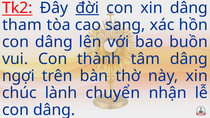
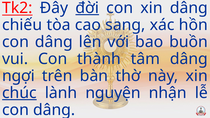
tham: tham -> chiếu (22, 25)
chúc underline: none -> present (19, 93)
chuyển: chuyển -> nguyện (113, 93)
